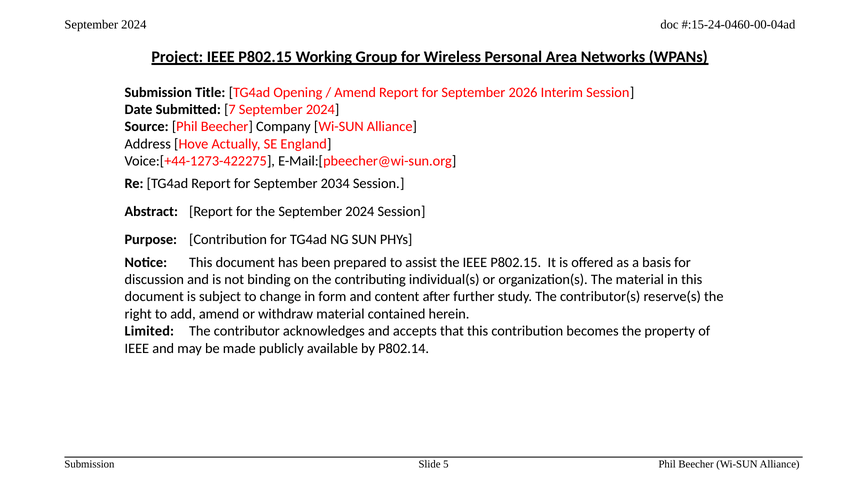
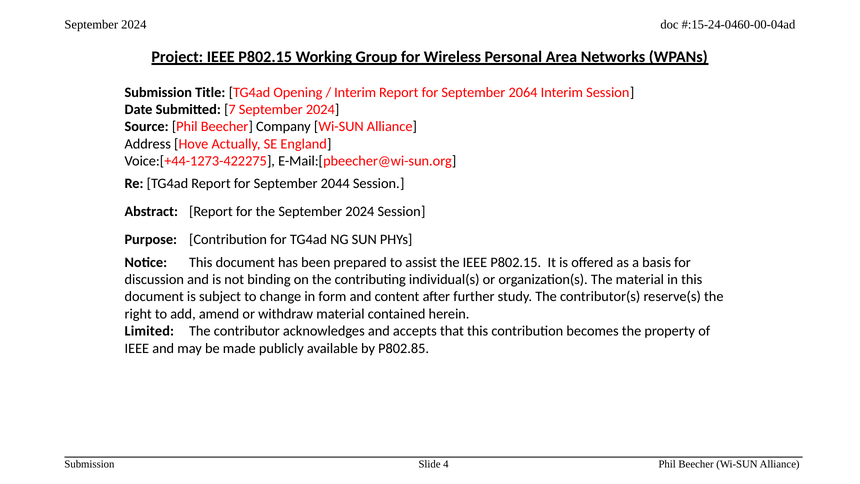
Amend: Amend -> Interim (355, 92)
2026: 2026 -> 2064 (523, 92)
2034: 2034 -> 2044 (335, 184)
P802.14: P802.14 -> P802.85 (404, 348)
5: 5 -> 4 (446, 464)
